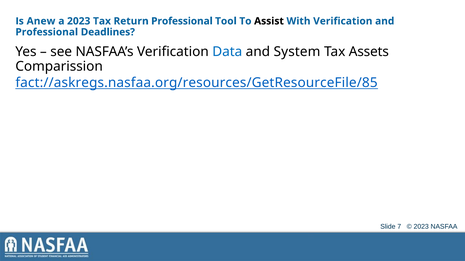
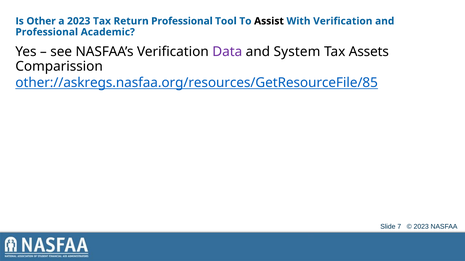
Anew: Anew -> Other (41, 21)
Deadlines: Deadlines -> Academic (108, 32)
Data colour: blue -> purple (227, 52)
fact://askregs.nasfaa.org/resources/GetResourceFile/85: fact://askregs.nasfaa.org/resources/GetResourceFile/85 -> other://askregs.nasfaa.org/resources/GetResourceFile/85 (197, 83)
